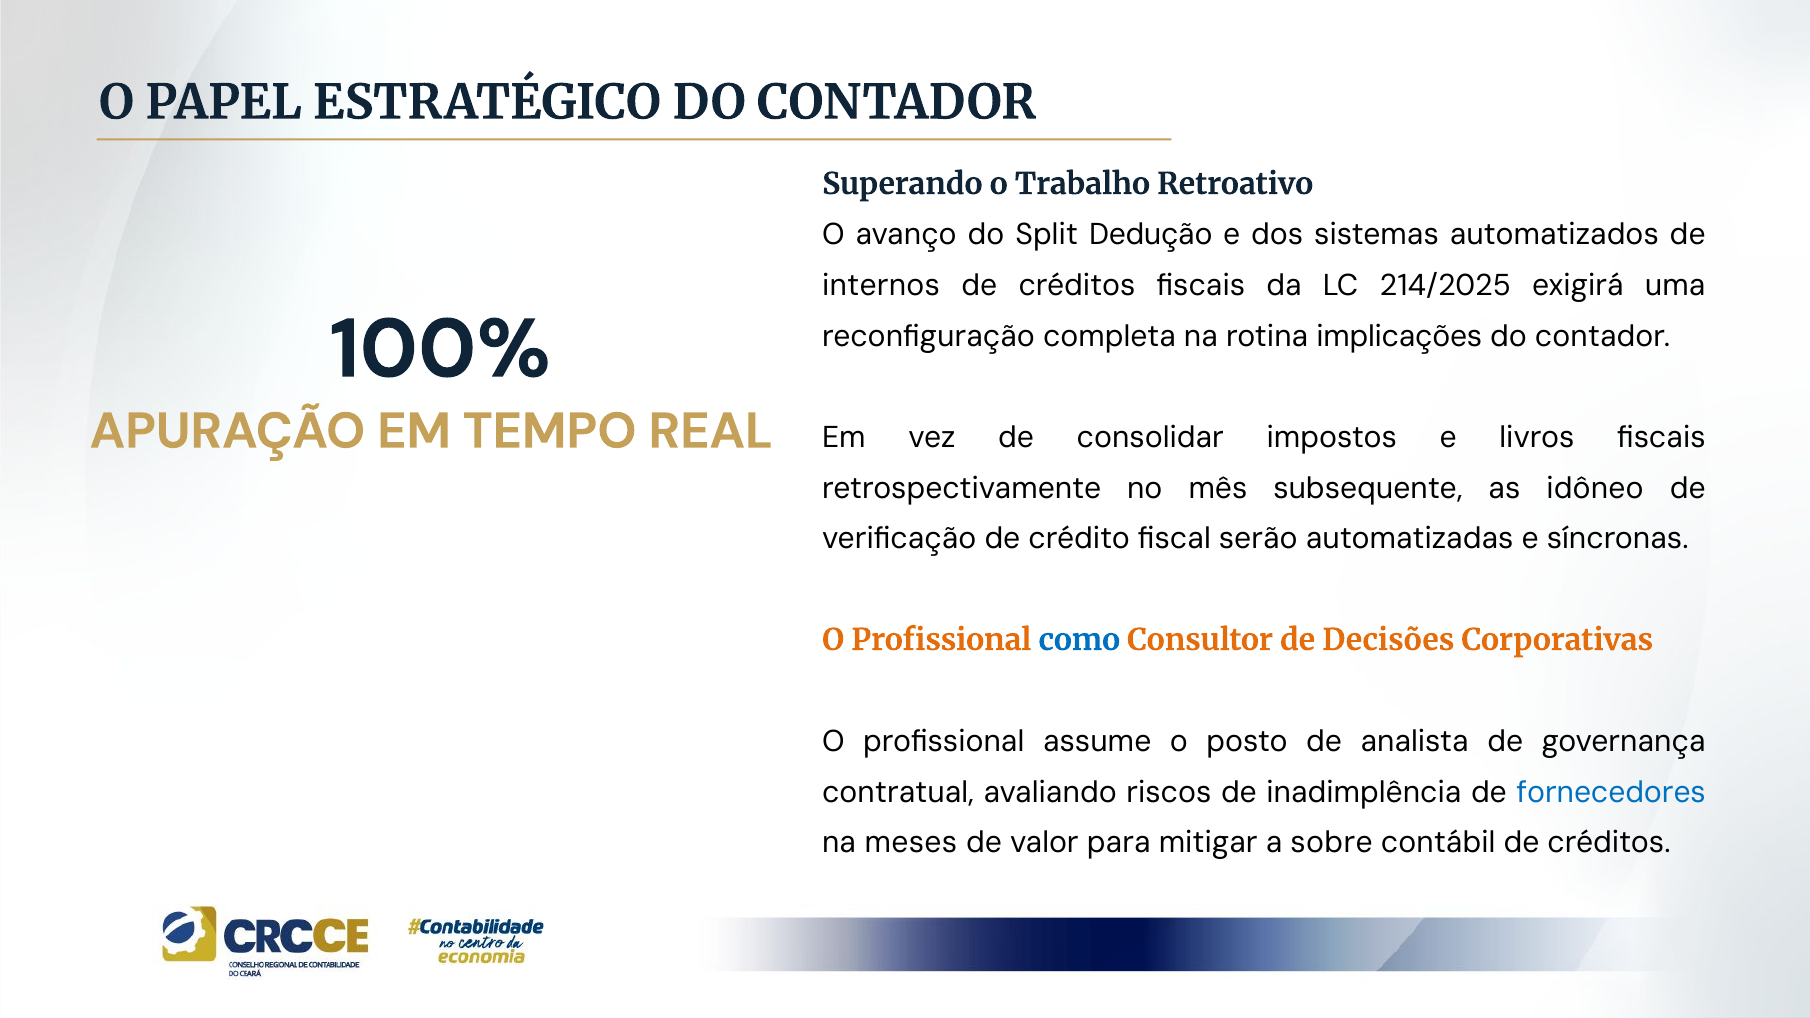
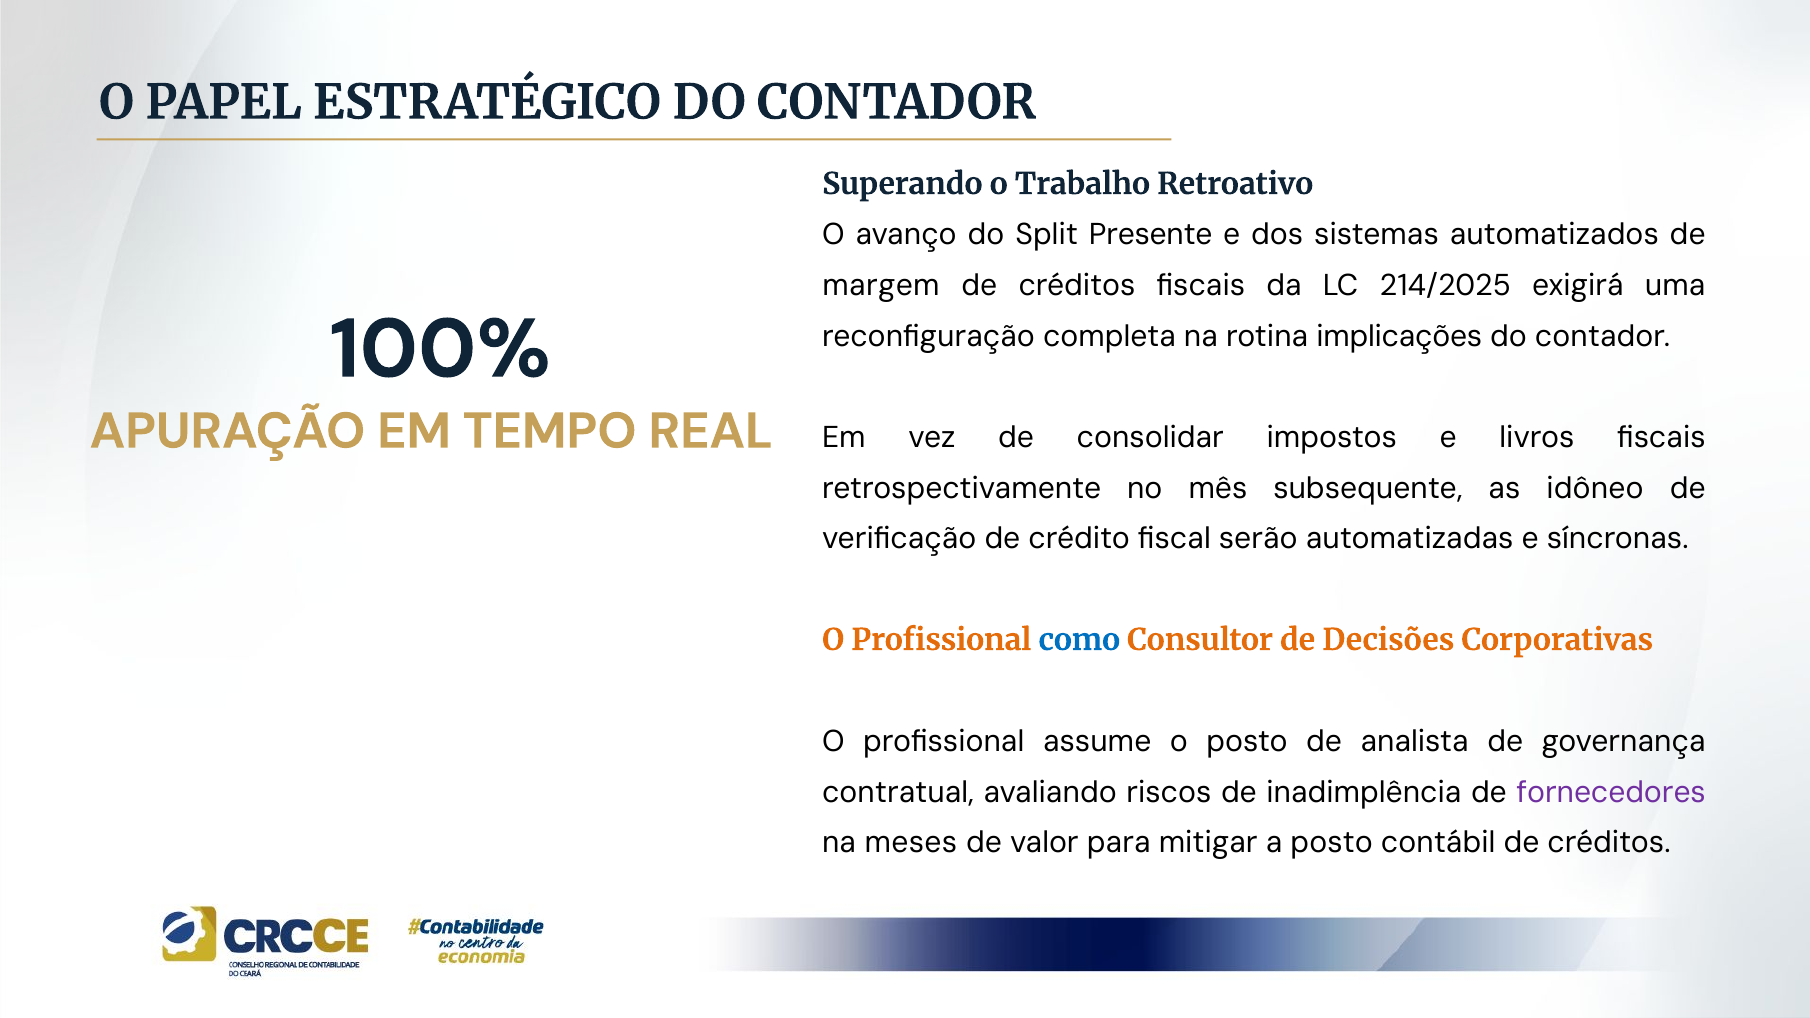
Dedução: Dedução -> Presente (1151, 235)
internos: internos -> margem (881, 286)
fornecedores colour: blue -> purple (1611, 792)
a sobre: sobre -> posto (1332, 843)
